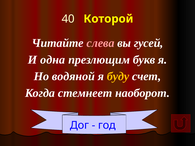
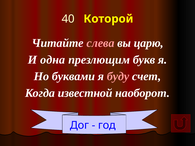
гусей: гусей -> царю (149, 43)
водяной: водяной -> буквами (73, 76)
буду colour: yellow -> pink (118, 76)
стемнеет: стемнеет -> известной (85, 93)
